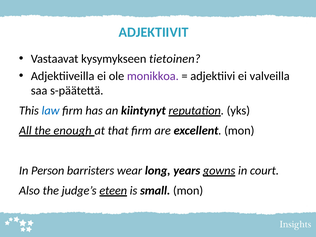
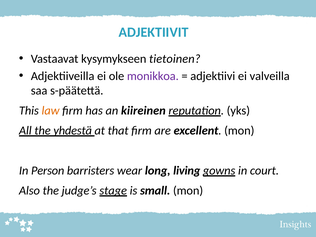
law colour: blue -> orange (51, 111)
kiintynyt: kiintynyt -> kiireinen (143, 111)
enough: enough -> yhdestä (73, 131)
years: years -> living (187, 171)
eteen: eteen -> stage (113, 191)
